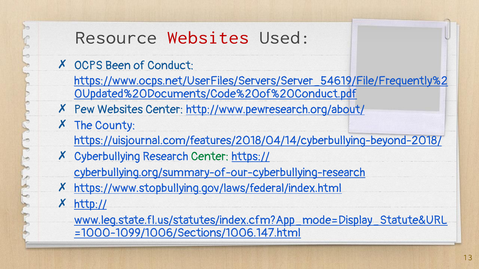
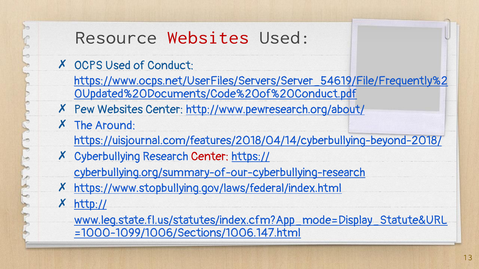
OCPS Been: Been -> Used (118, 66)
County: County -> Around (115, 126)
Center colour: green -> red (210, 157)
